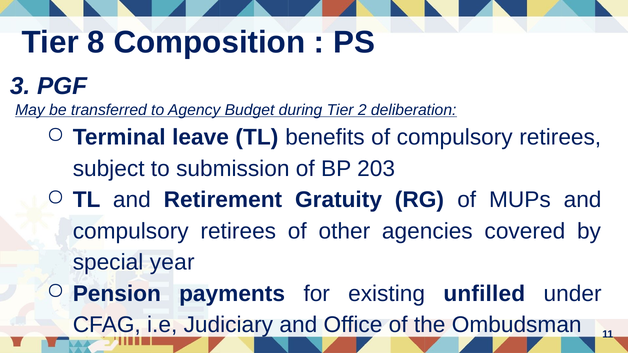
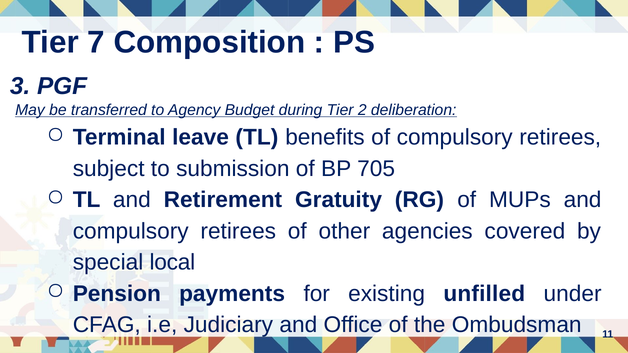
8: 8 -> 7 (96, 42)
203: 203 -> 705 (376, 169)
year: year -> local (172, 263)
